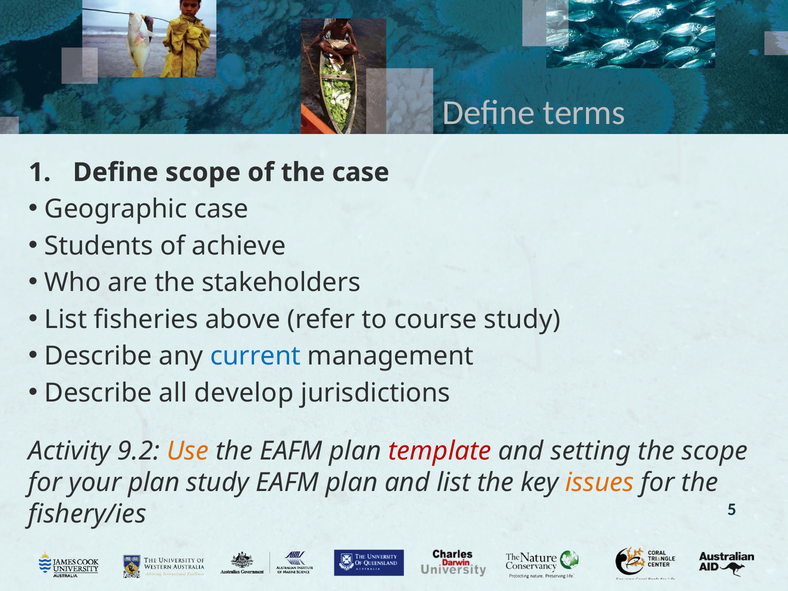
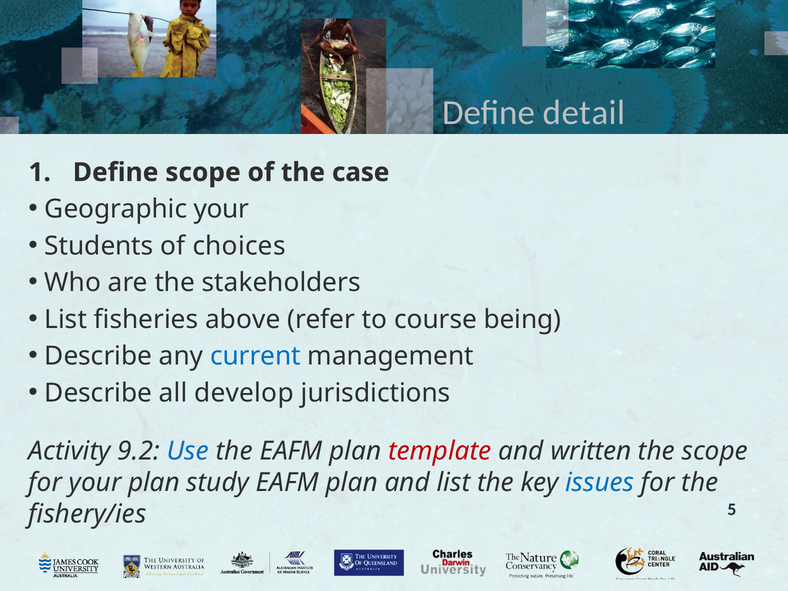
terms: terms -> detail (584, 113)
Geographic case: case -> your (222, 209)
achieve: achieve -> choices (239, 246)
course study: study -> being (522, 319)
Use colour: orange -> blue (188, 451)
setting: setting -> written (591, 451)
issues colour: orange -> blue (600, 483)
